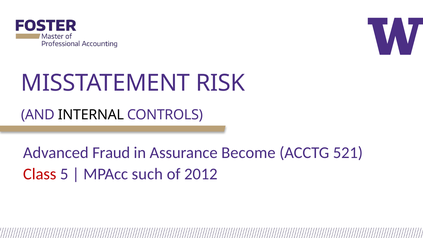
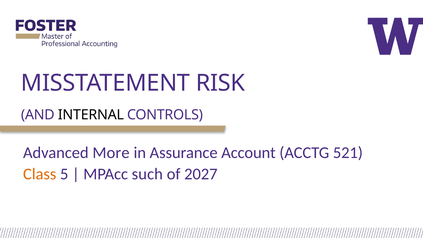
Fraud: Fraud -> More (111, 153)
Become: Become -> Account (249, 153)
Class colour: red -> orange (40, 174)
2012: 2012 -> 2027 (201, 174)
